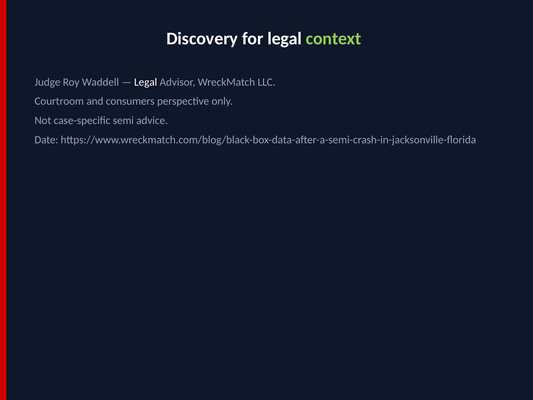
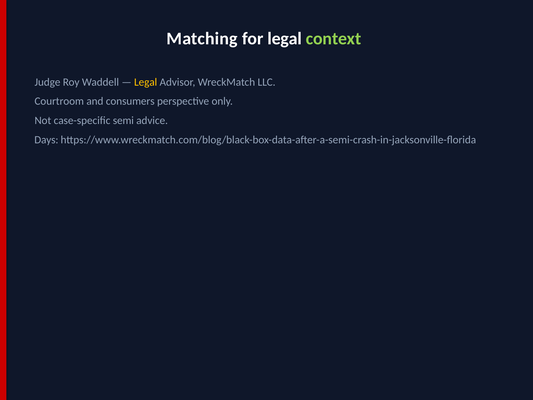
Discovery: Discovery -> Matching (202, 38)
Legal colour: white -> yellow (146, 82)
Date: Date -> Days (46, 140)
